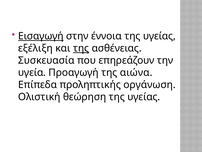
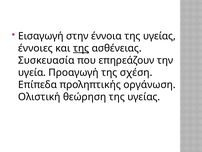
Εισαγωγή underline: present -> none (41, 36)
εξέλιξη: εξέλιξη -> έννοιες (35, 48)
αιώνα: αιώνα -> σχέση (136, 72)
